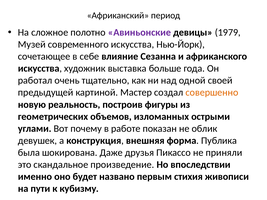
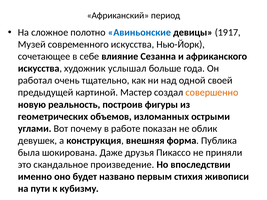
Авиньонские colour: purple -> blue (139, 32)
1979: 1979 -> 1917 (228, 32)
выставка: выставка -> услышал (127, 69)
